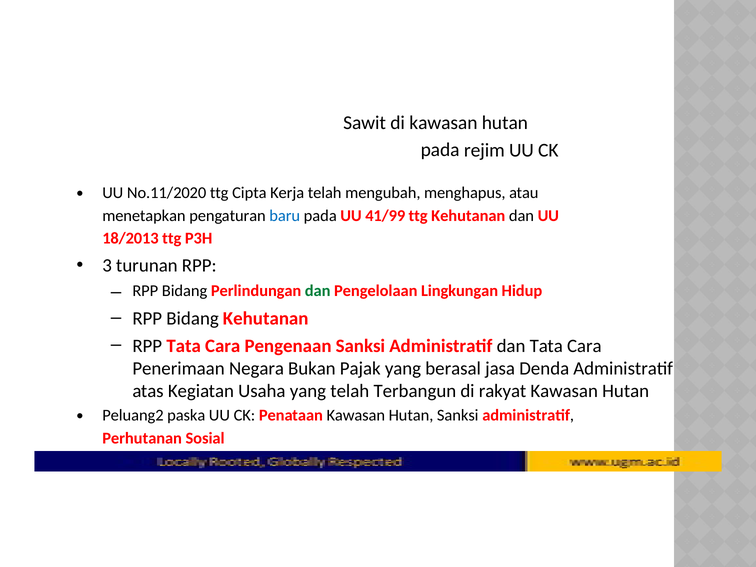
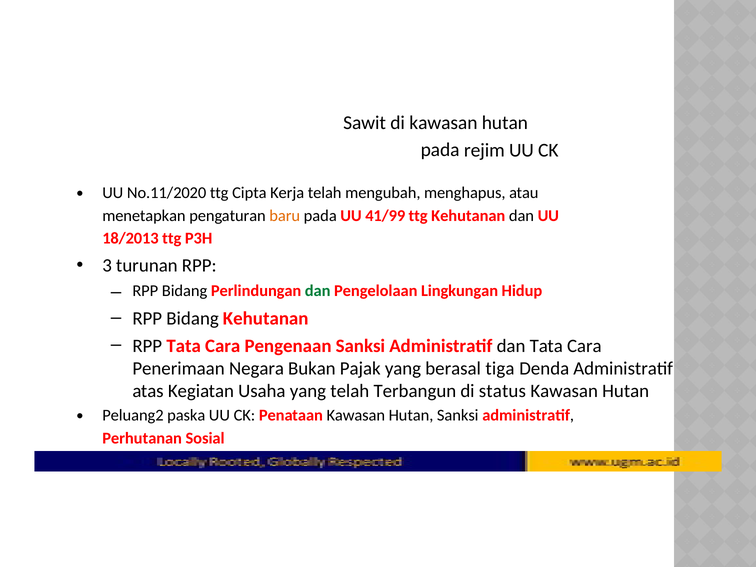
baru colour: blue -> orange (285, 216)
jasa: jasa -> tiga (500, 369)
rakyat: rakyat -> status (502, 391)
